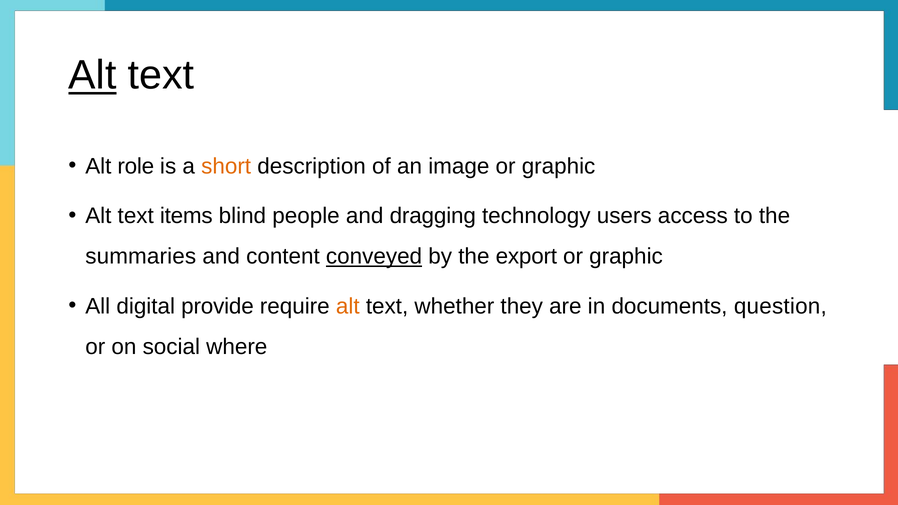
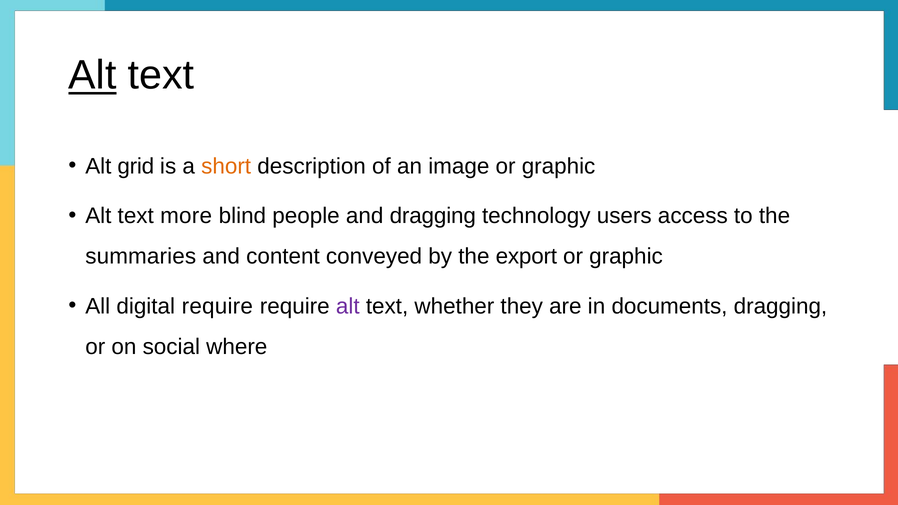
role: role -> grid (136, 166)
items: items -> more (186, 216)
conveyed underline: present -> none (374, 257)
digital provide: provide -> require (217, 306)
alt colour: orange -> purple (348, 306)
documents question: question -> dragging (780, 306)
